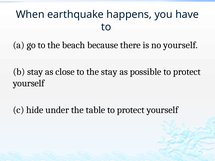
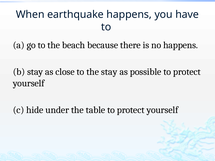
no yourself: yourself -> happens (181, 45)
